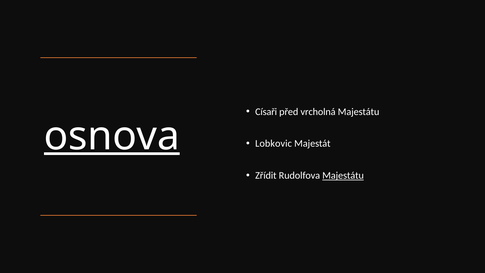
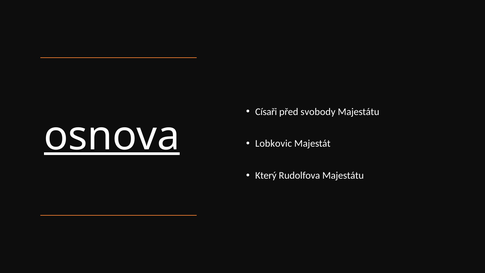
vrcholná: vrcholná -> svobody (318, 112)
Zřídit: Zřídit -> Který (266, 176)
Majestátu underline: present -> none (343, 176)
